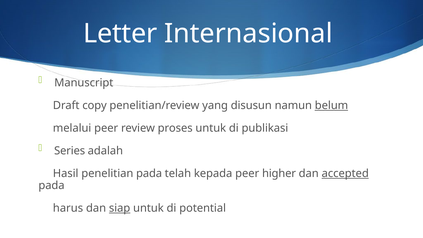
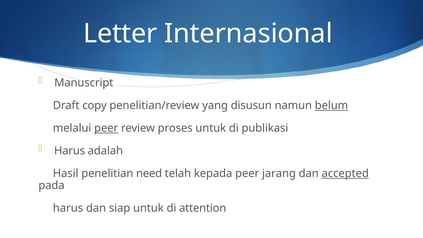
peer underline: none -> present (106, 128)
Series: Series -> Harus (70, 151)
penelitian pada: pada -> need (149, 173)
higher: higher -> jarang (279, 173)
siap underline: present -> none (120, 208)
potential: potential -> attention (203, 208)
